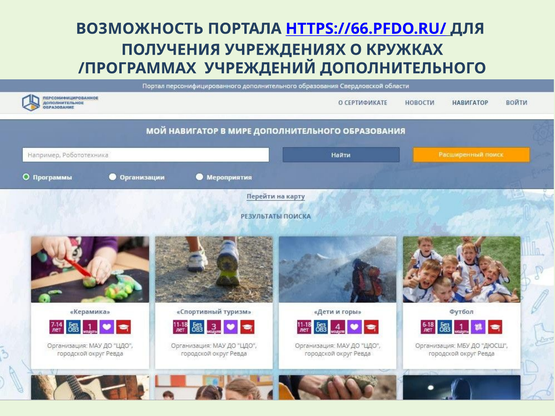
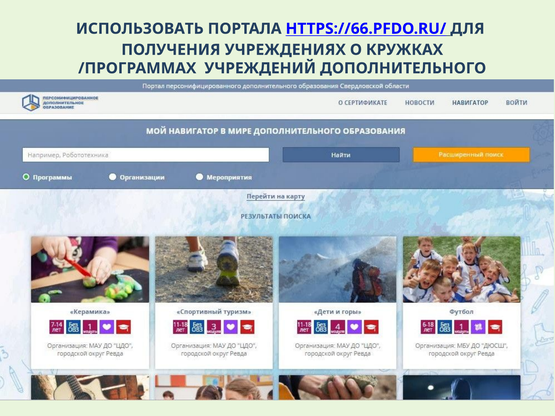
ВОЗМОЖНОСТЬ: ВОЗМОЖНОСТЬ -> ИСПОЛЬЗОВАТЬ (140, 29)
